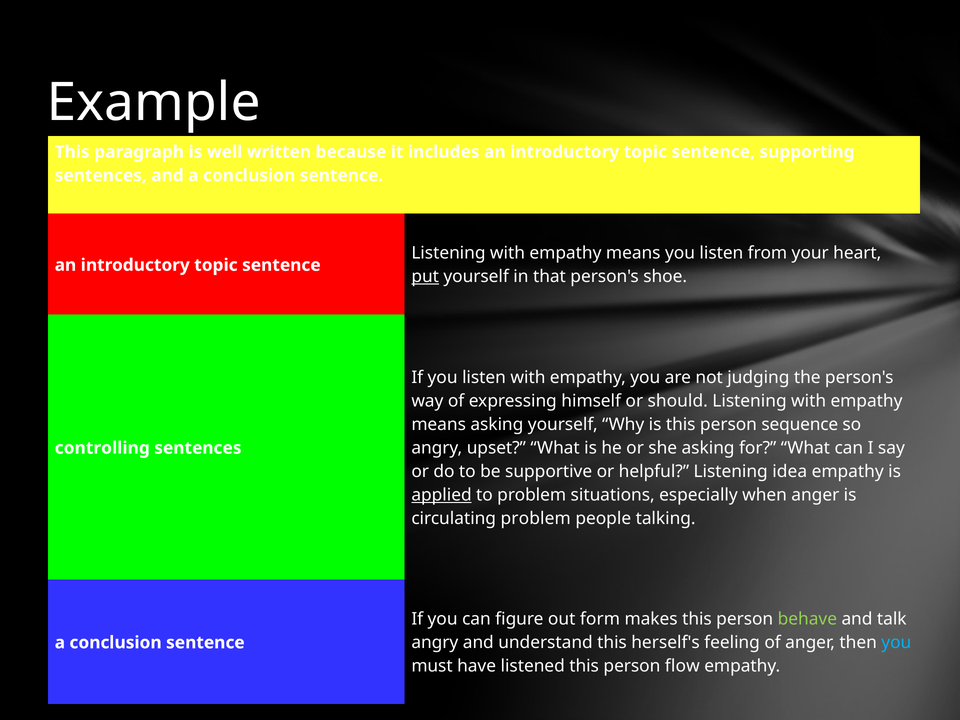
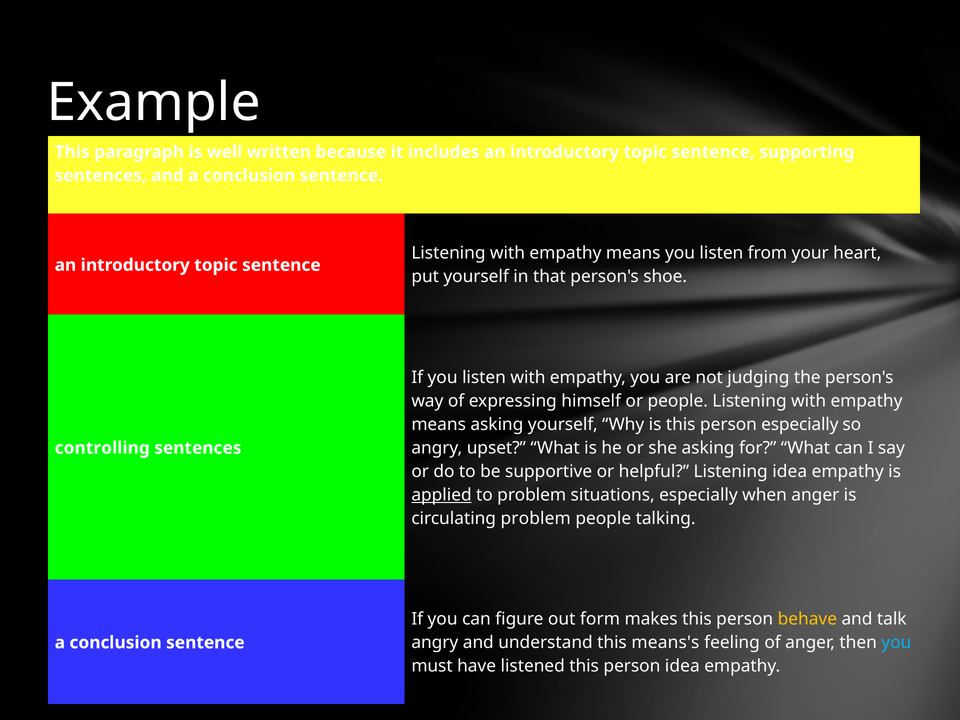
put underline: present -> none (425, 277)
or should: should -> people (678, 401)
person sequence: sequence -> especially (800, 424)
behave colour: light green -> yellow (807, 619)
herself's: herself's -> means's (665, 643)
person flow: flow -> idea (682, 666)
